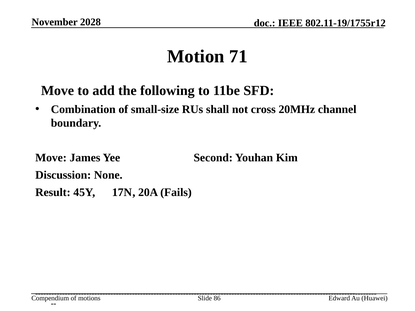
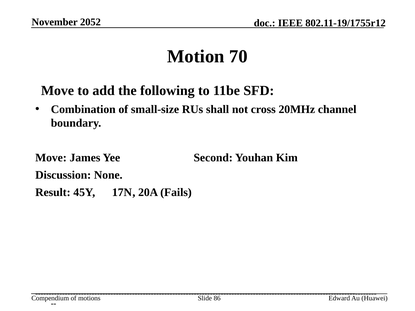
2028: 2028 -> 2052 (90, 22)
71: 71 -> 70 (238, 57)
